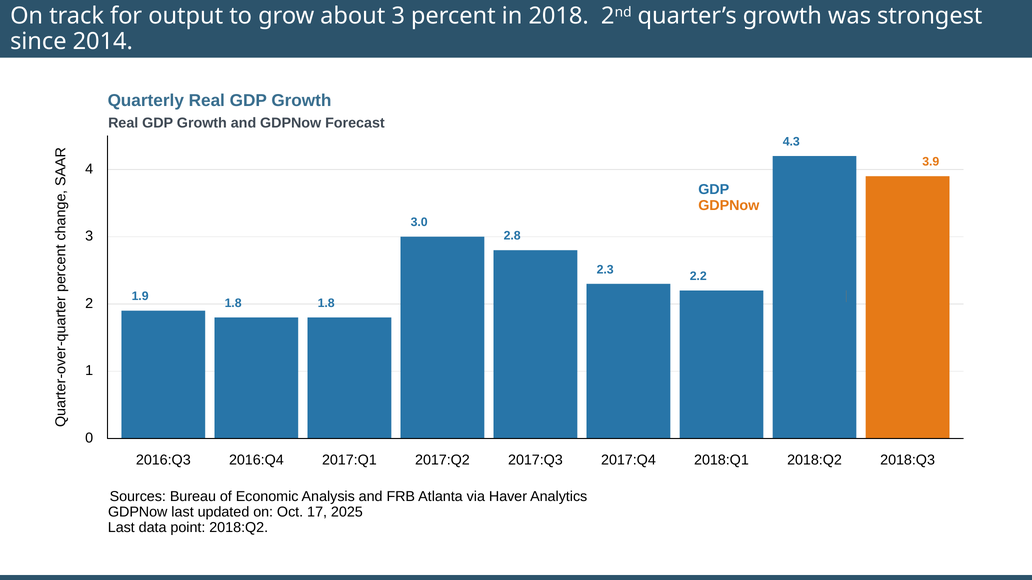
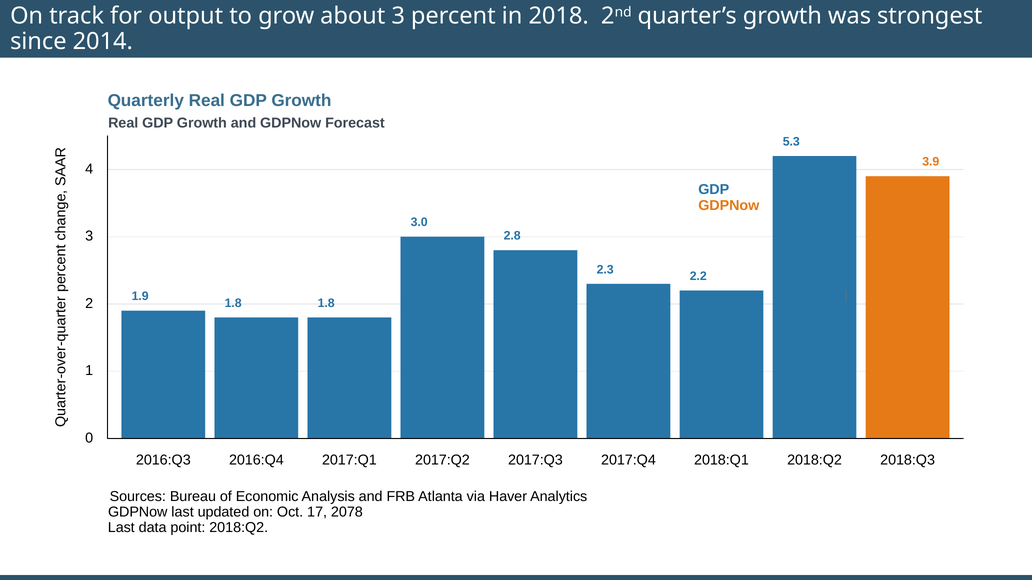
4.3: 4.3 -> 5.3 (791, 142)
2025: 2025 -> 2078 (347, 513)
